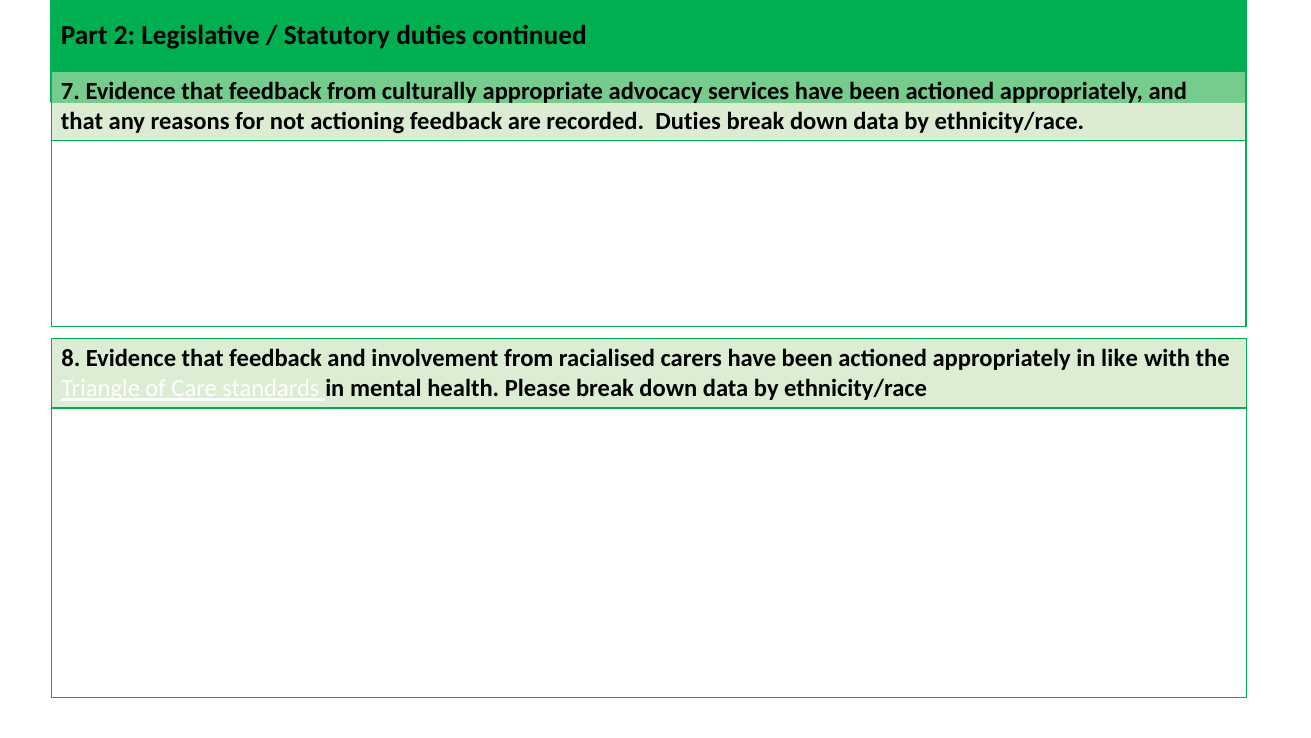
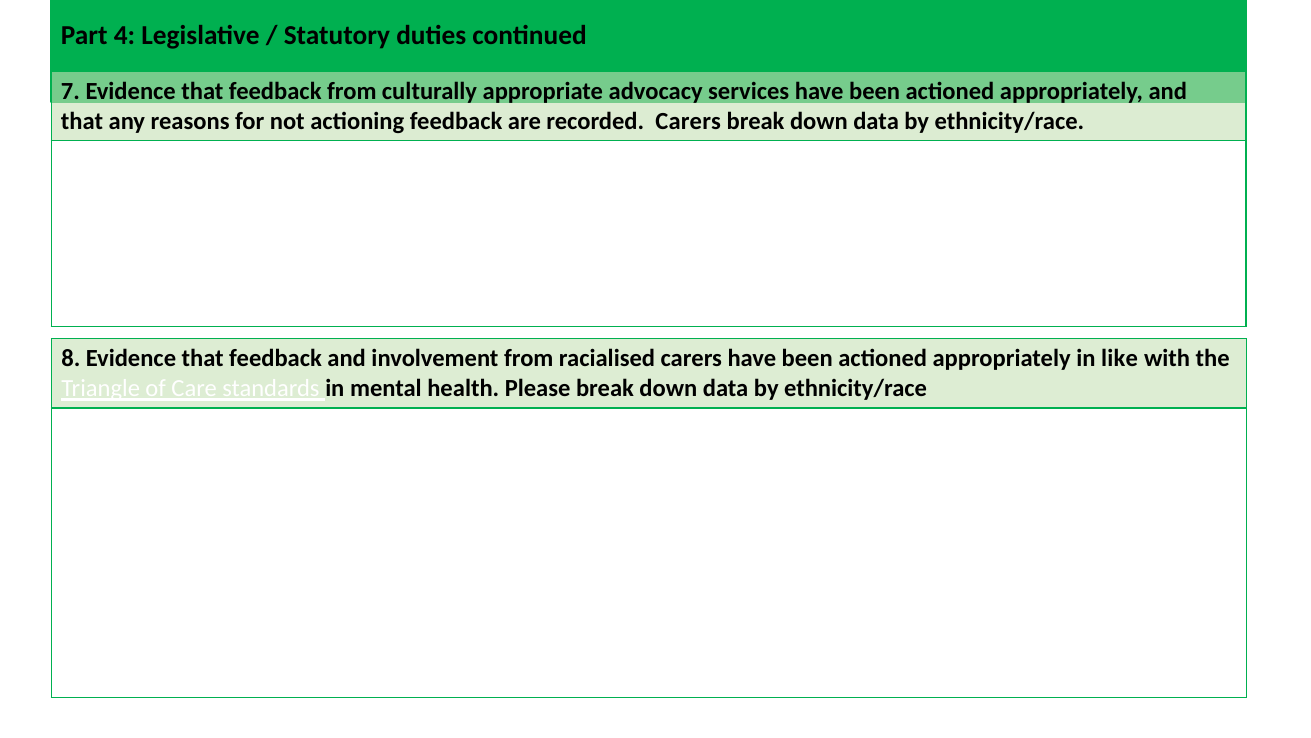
2: 2 -> 4 (124, 35)
recorded Duties: Duties -> Carers (688, 122)
